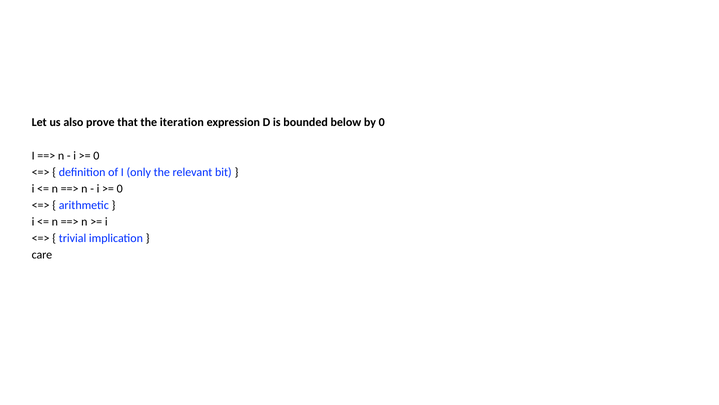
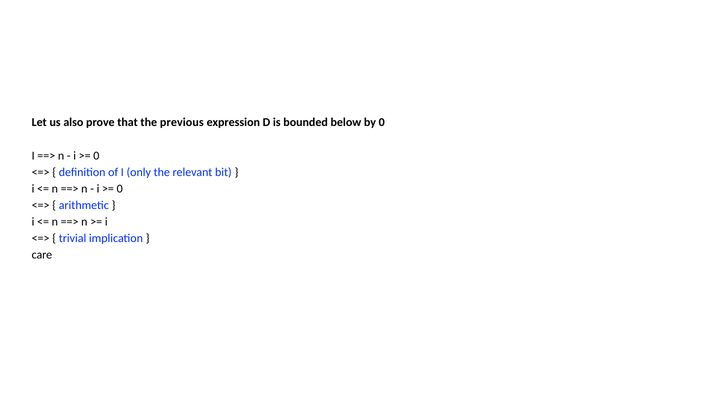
iteration: iteration -> previous (182, 122)
